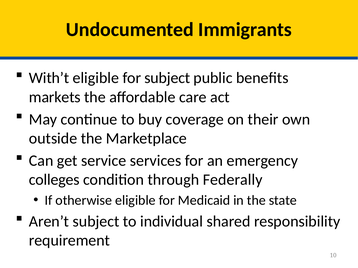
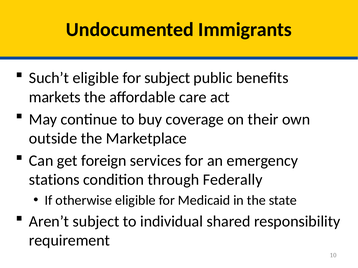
With’t: With’t -> Such’t (49, 78)
service: service -> foreign (104, 161)
colleges: colleges -> stations (54, 180)
